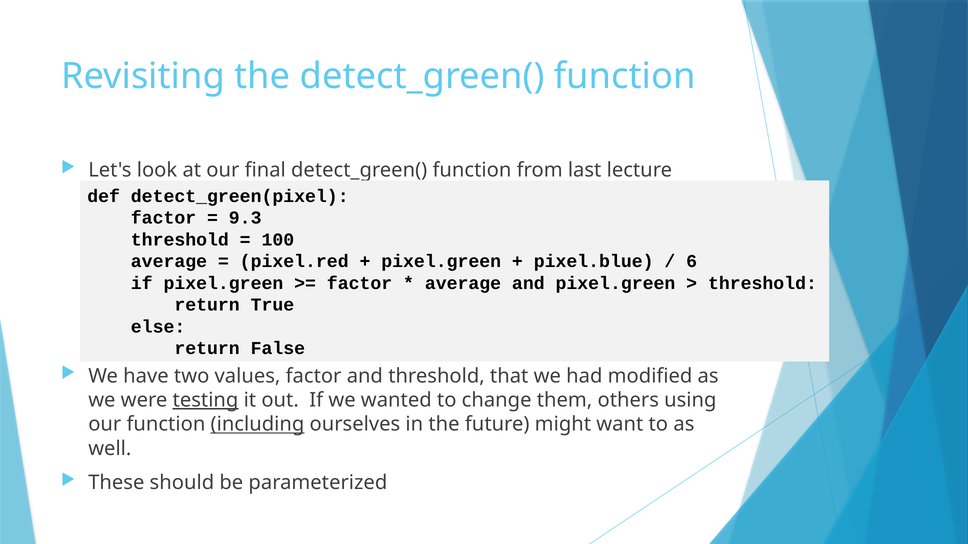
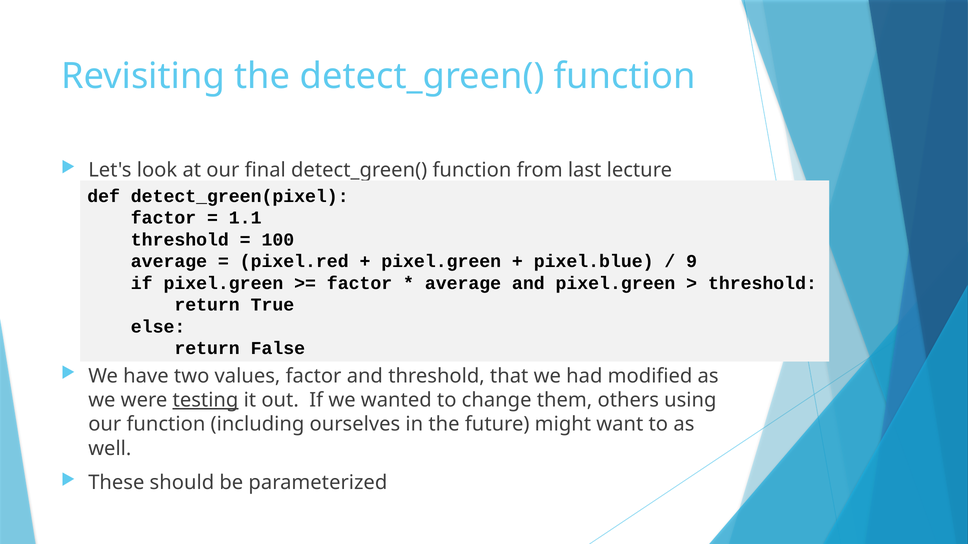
9.3: 9.3 -> 1.1 (245, 218)
6: 6 -> 9 (692, 262)
including underline: present -> none (257, 425)
